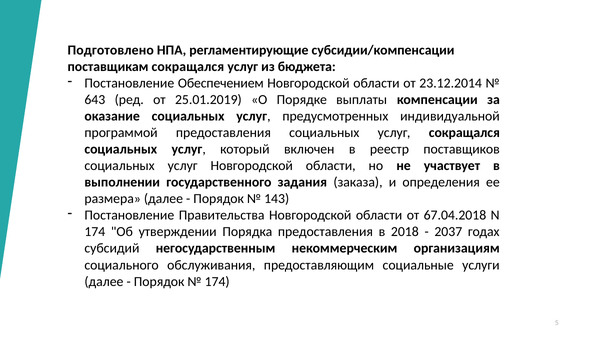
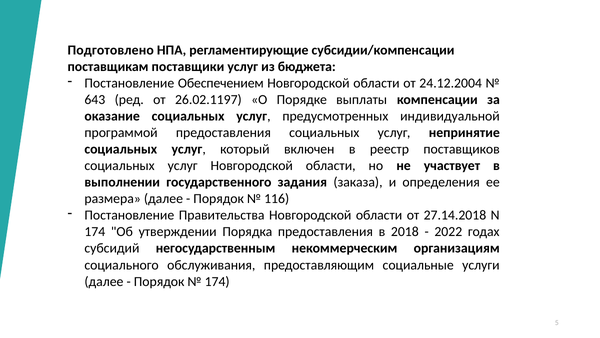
поставщикам сокращался: сокращался -> поставщики (188, 67)
23.12.2014: 23.12.2014 -> 24.12.2004 (451, 83)
25.01.2019: 25.01.2019 -> 26.02.1197 (208, 100)
услуг сокращался: сокращался -> непринятие (464, 133)
143: 143 -> 116 (277, 199)
67.04.2018: 67.04.2018 -> 27.14.2018 (455, 215)
2037: 2037 -> 2022 (448, 232)
